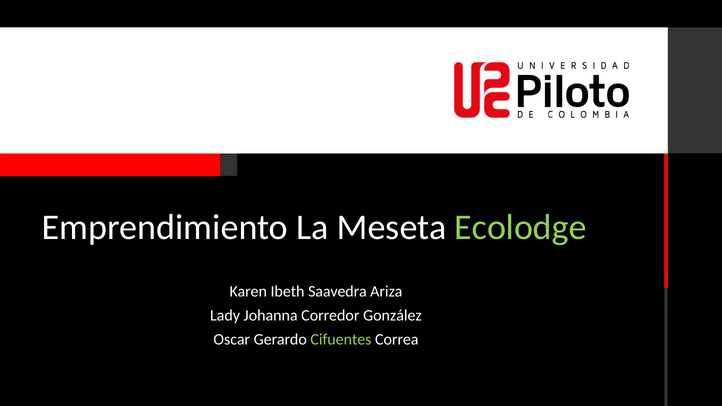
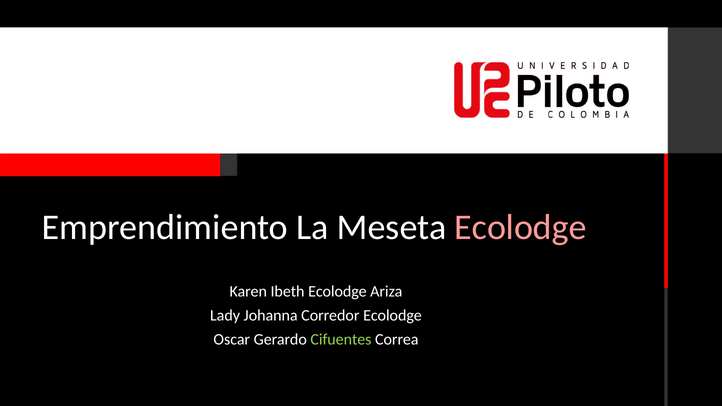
Ecolodge colour: light green -> pink (520, 227)
Ibeth Saavedra: Saavedra -> Ecolodge (337, 292)
Corredor González: González -> Ecolodge (392, 316)
